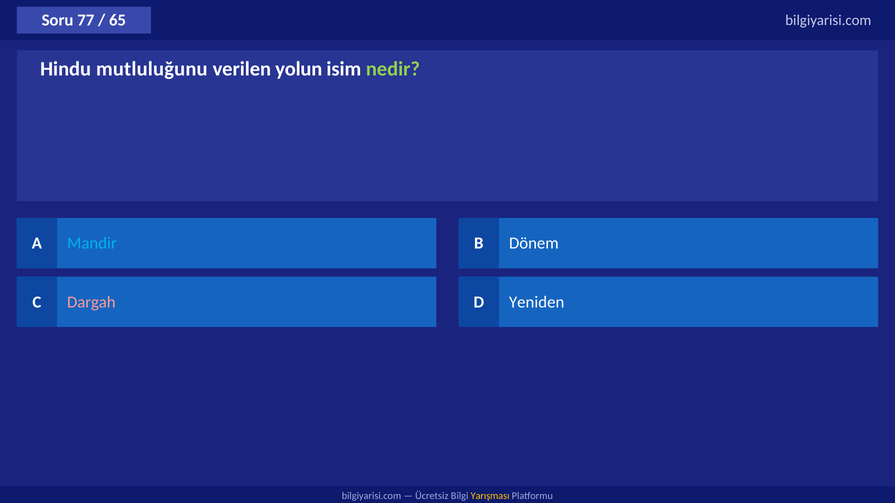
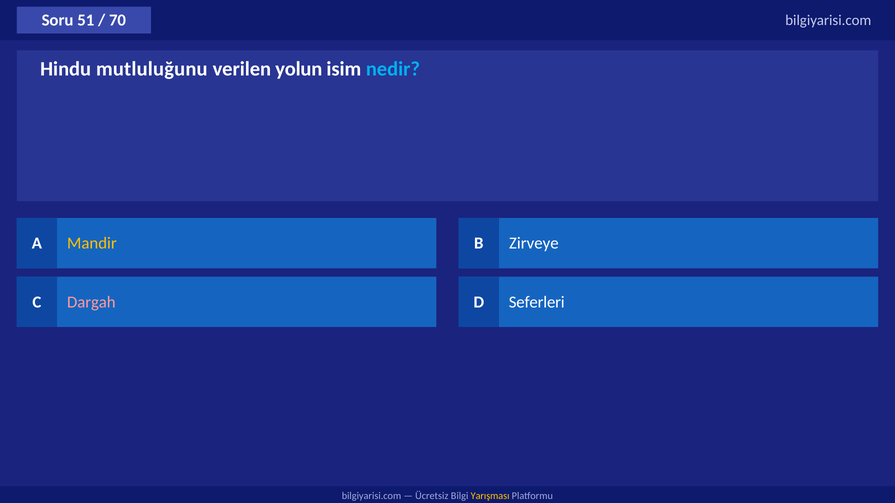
77: 77 -> 51 (86, 20)
65: 65 -> 70 (117, 20)
nedir colour: light green -> light blue (393, 69)
Mandir colour: light blue -> yellow (92, 244)
Dönem: Dönem -> Zirveye (534, 244)
Yeniden: Yeniden -> Seferleri (537, 302)
